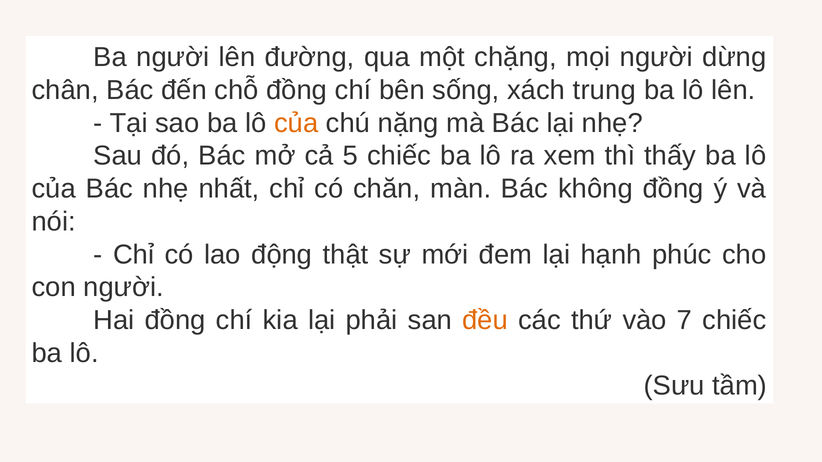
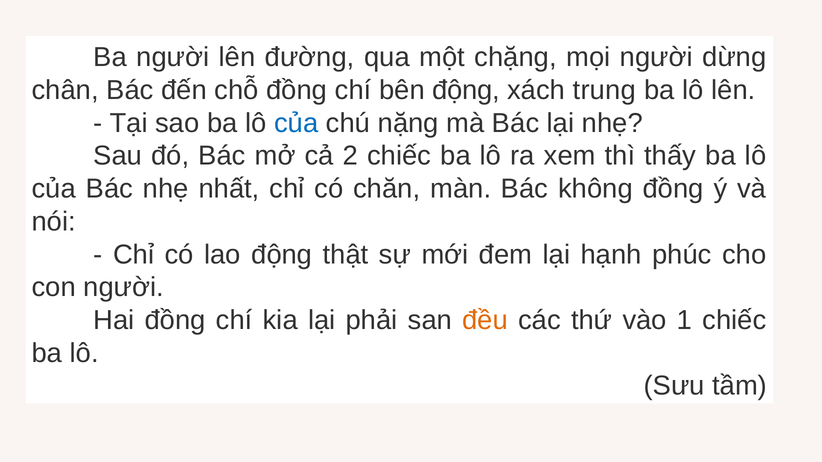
bên sống: sống -> động (466, 90)
của colour: orange -> blue (296, 123)
5: 5 -> 2 (350, 156)
7: 7 -> 1 (685, 320)
